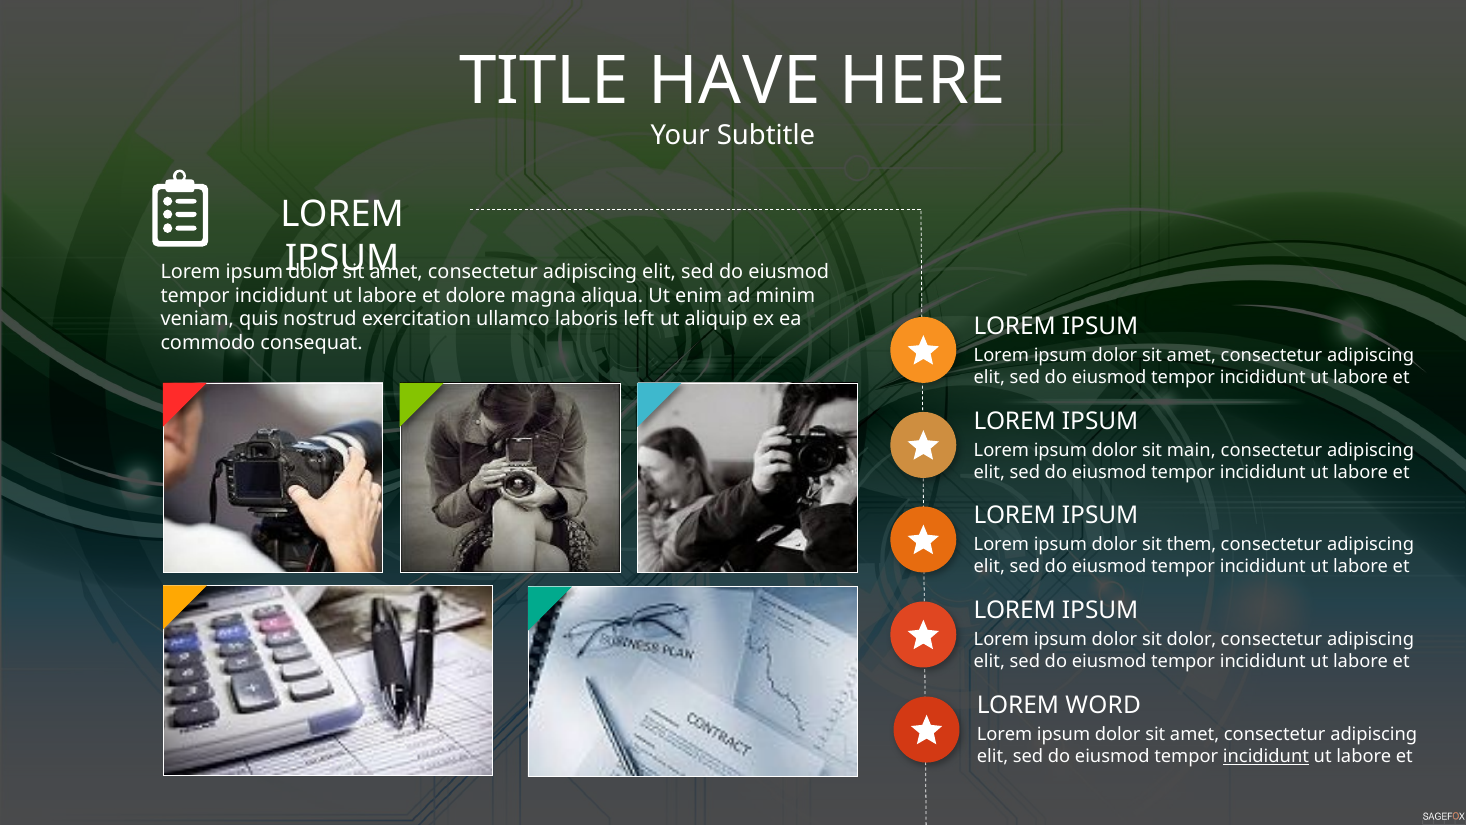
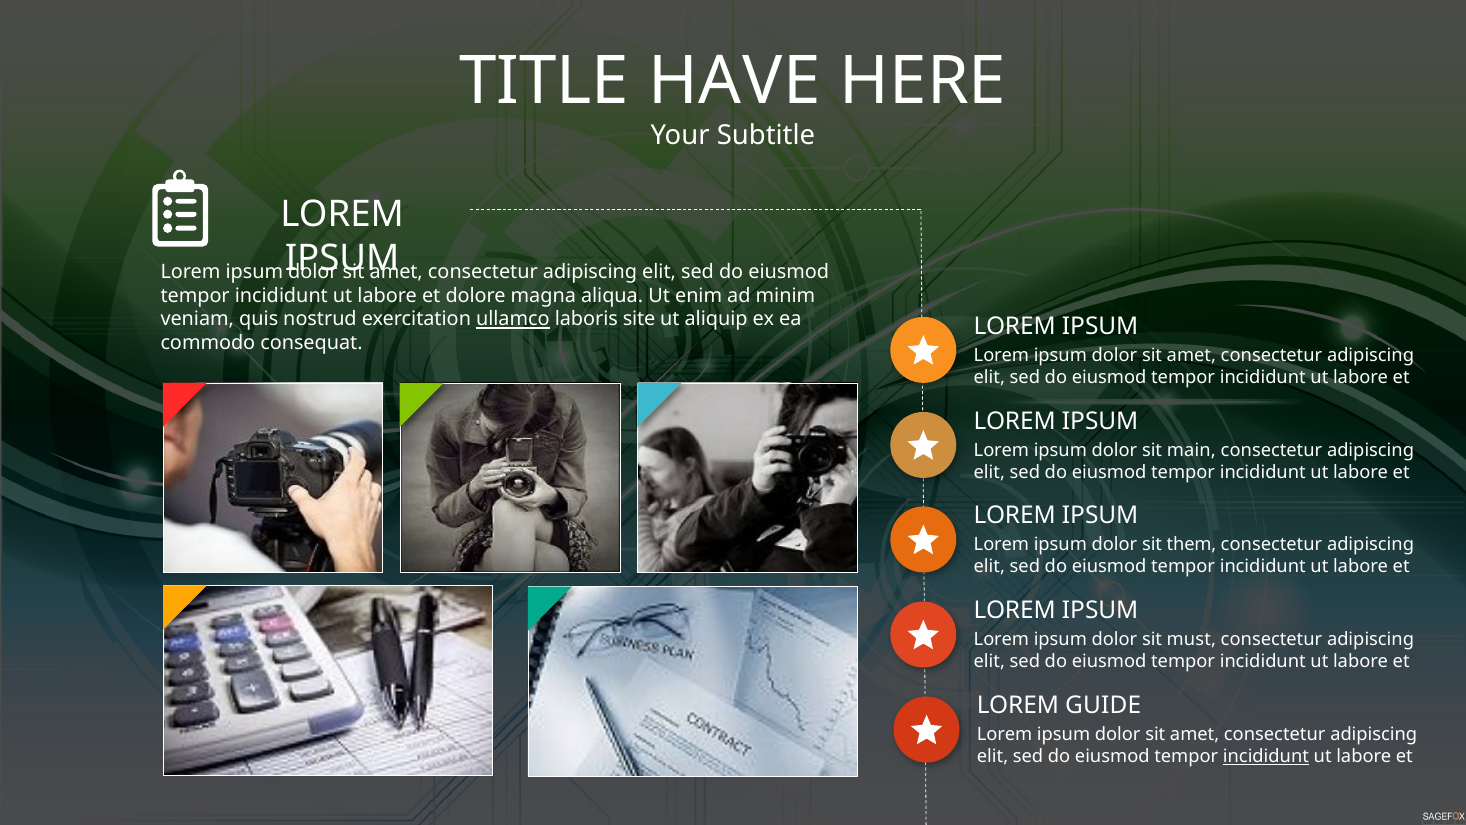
ullamco underline: none -> present (513, 319)
left: left -> site (639, 319)
sit dolor: dolor -> must (1191, 639)
WORD: WORD -> GUIDE (1103, 705)
